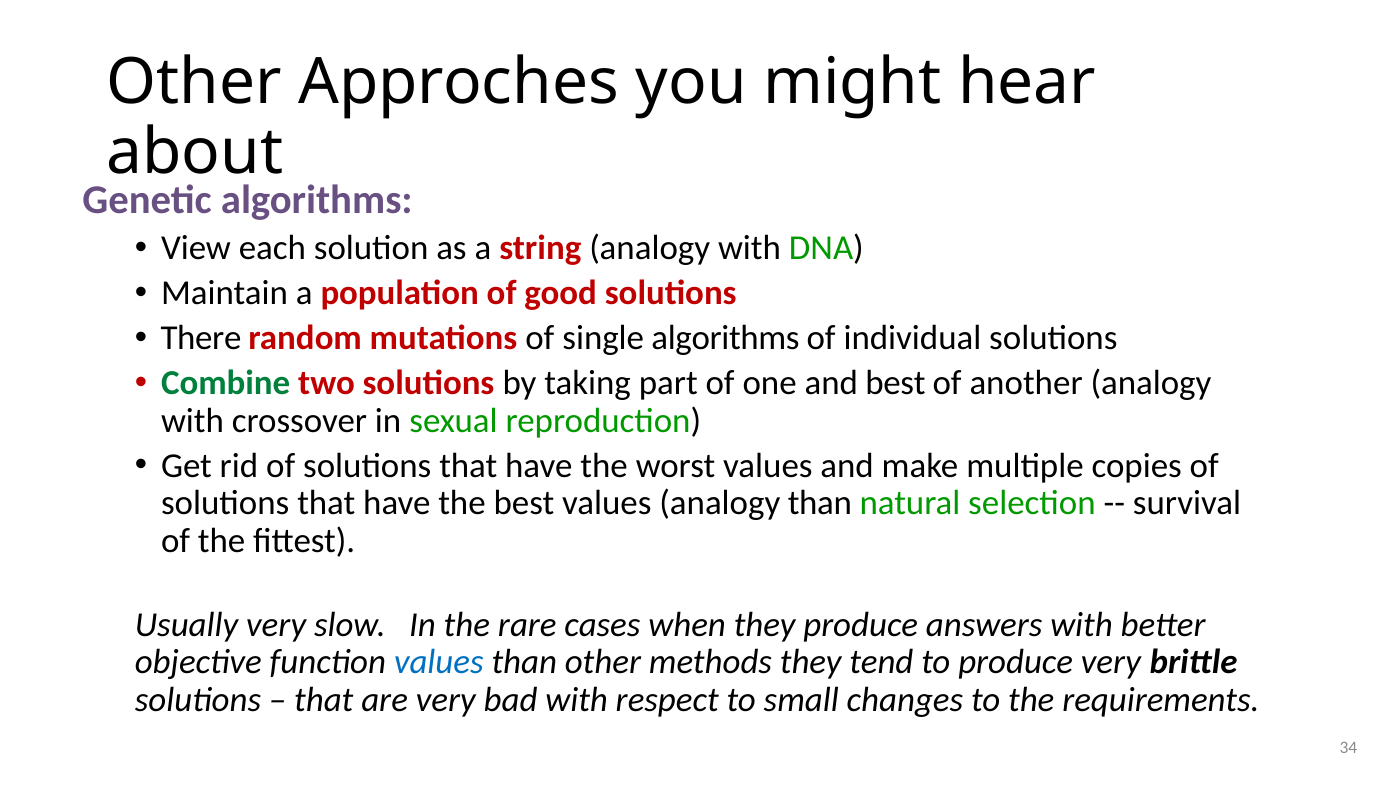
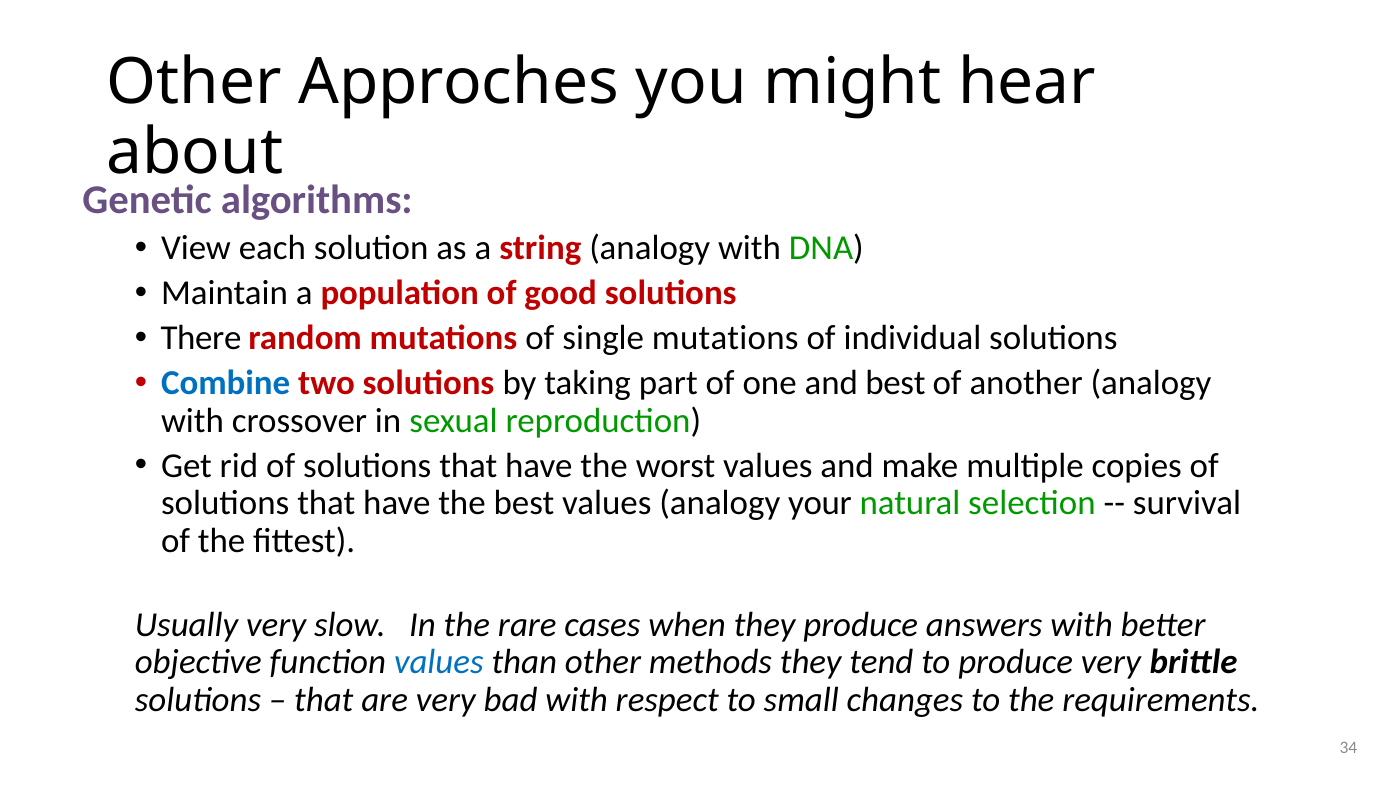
single algorithms: algorithms -> mutations (725, 338)
Combine colour: green -> blue (226, 383)
analogy than: than -> your (820, 503)
